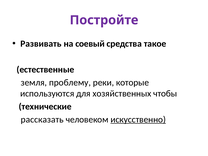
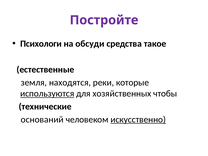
Развивать: Развивать -> Психологи (41, 44)
соевый: соевый -> обсуди (90, 44)
проблему: проблему -> находятся (70, 82)
используются underline: none -> present (47, 94)
рассказать: рассказать -> оснований (42, 119)
